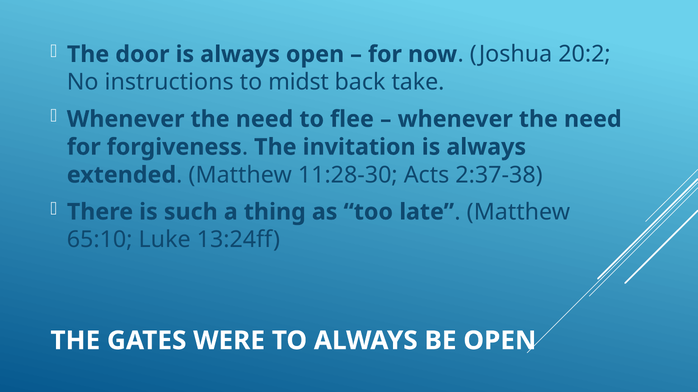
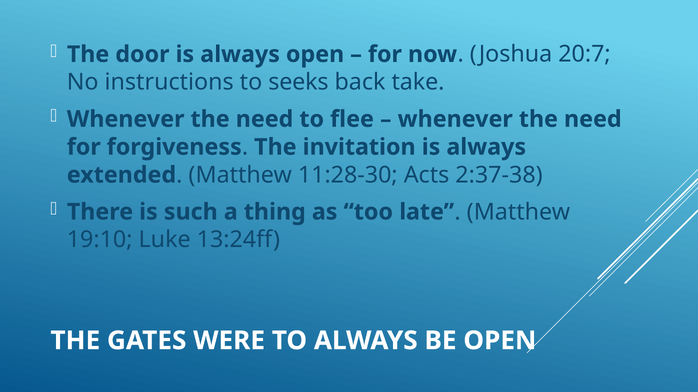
20:2: 20:2 -> 20:7 (584, 54)
midst: midst -> seeks (298, 82)
65:10: 65:10 -> 19:10 (100, 240)
